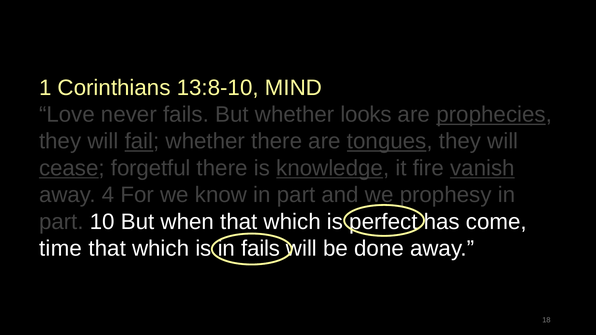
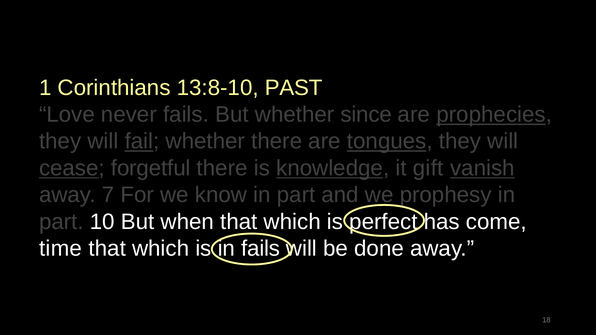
MIND: MIND -> PAST (294, 88)
looks: looks -> since (366, 115)
fire: fire -> gift (428, 168)
4: 4 -> 7 (108, 195)
